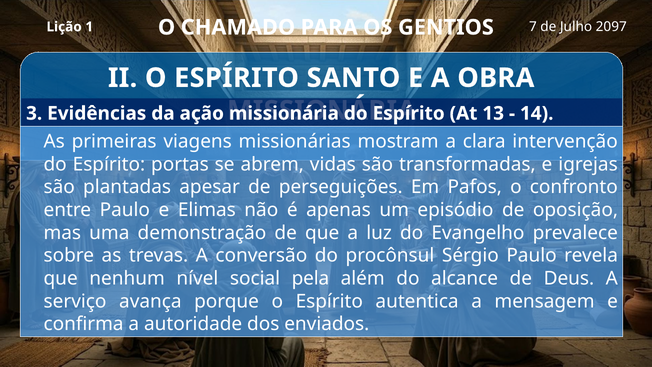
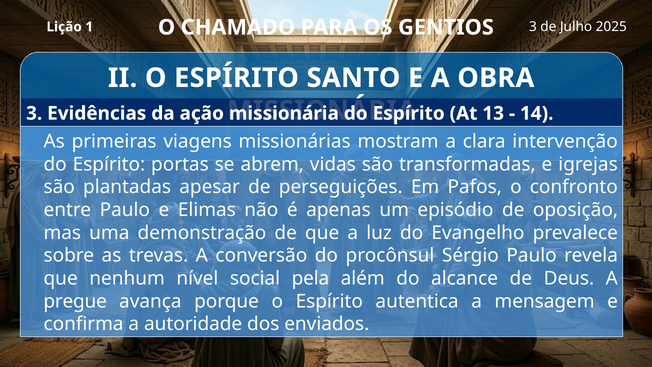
1 7: 7 -> 3 (533, 27)
2097: 2097 -> 2025 (611, 27)
serviço: serviço -> pregue (75, 301)
